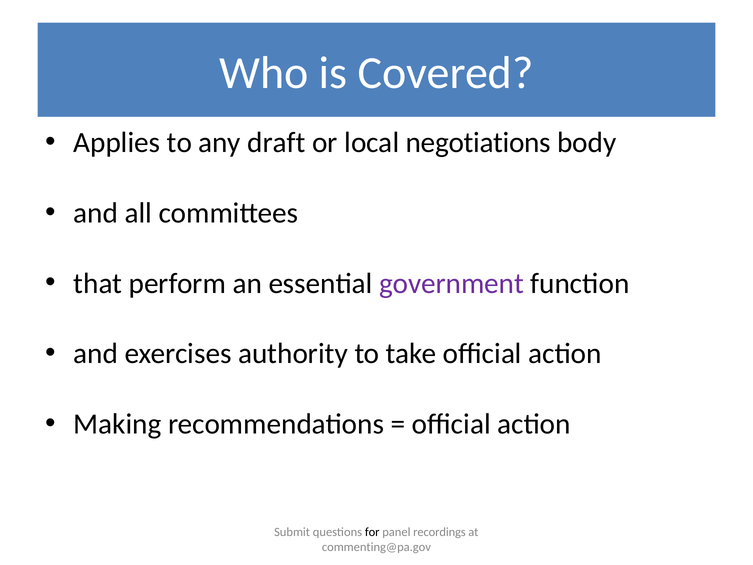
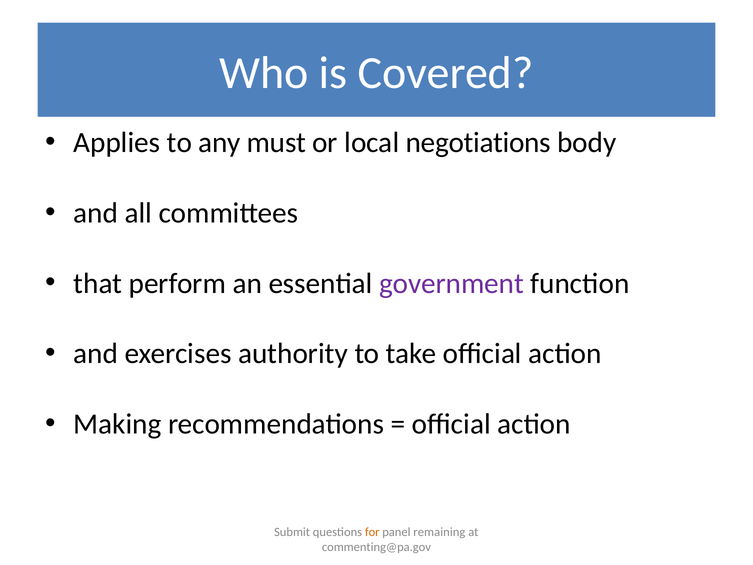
draft: draft -> must (276, 143)
for colour: black -> orange (372, 532)
recordings: recordings -> remaining (439, 532)
